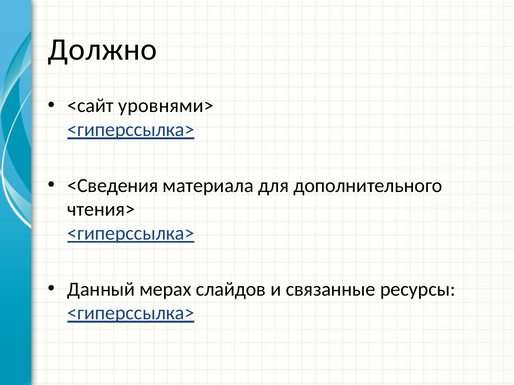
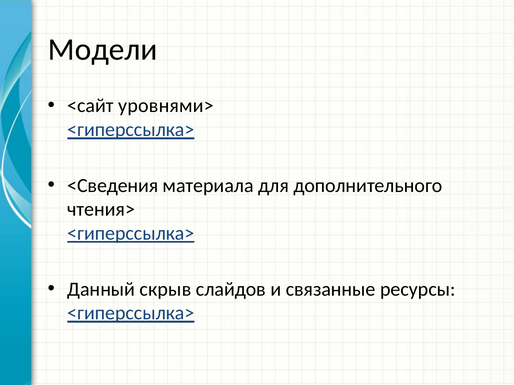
Должно: Должно -> Модели (103, 49)
мерах: мерах -> скрыв (165, 289)
